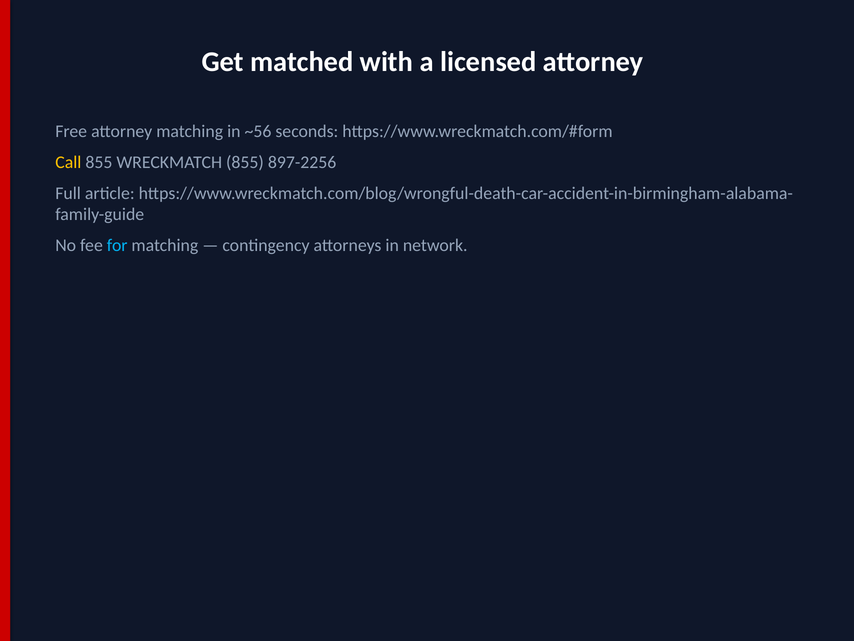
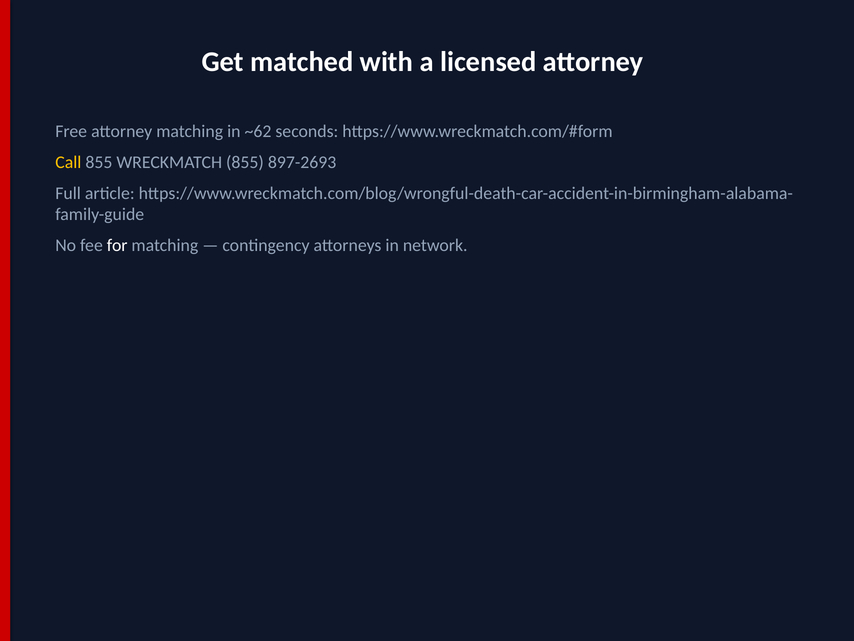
~56: ~56 -> ~62 (258, 131)
897-2256: 897-2256 -> 897-2693 (302, 162)
for colour: light blue -> white (117, 245)
